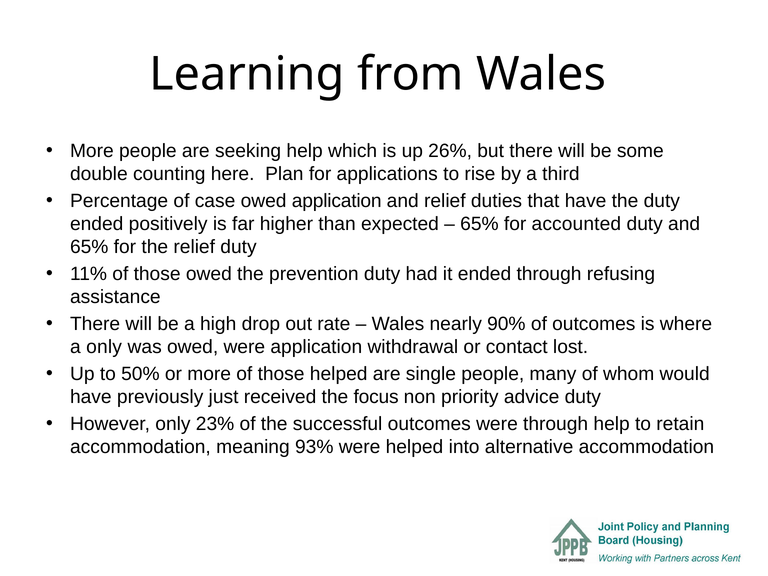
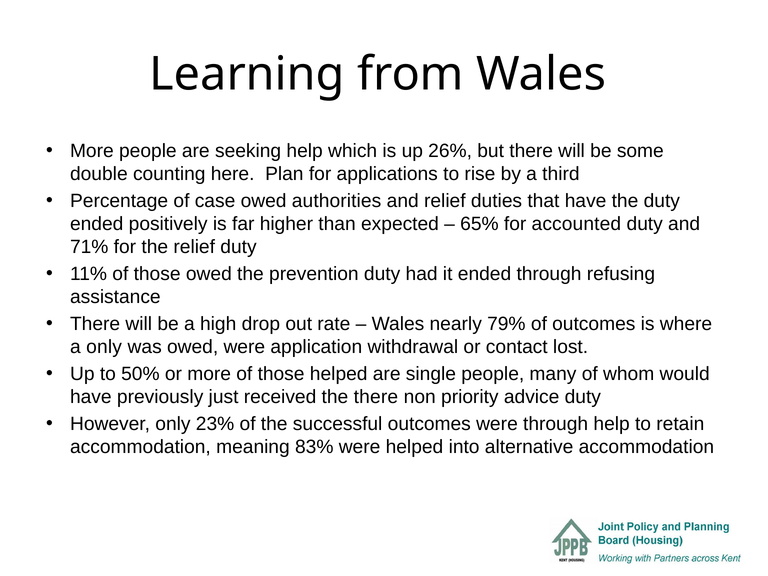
owed application: application -> authorities (337, 201)
65%: 65% -> 71% (89, 247)
90%: 90% -> 79% (506, 324)
the focus: focus -> there (376, 397)
93%: 93% -> 83% (314, 447)
